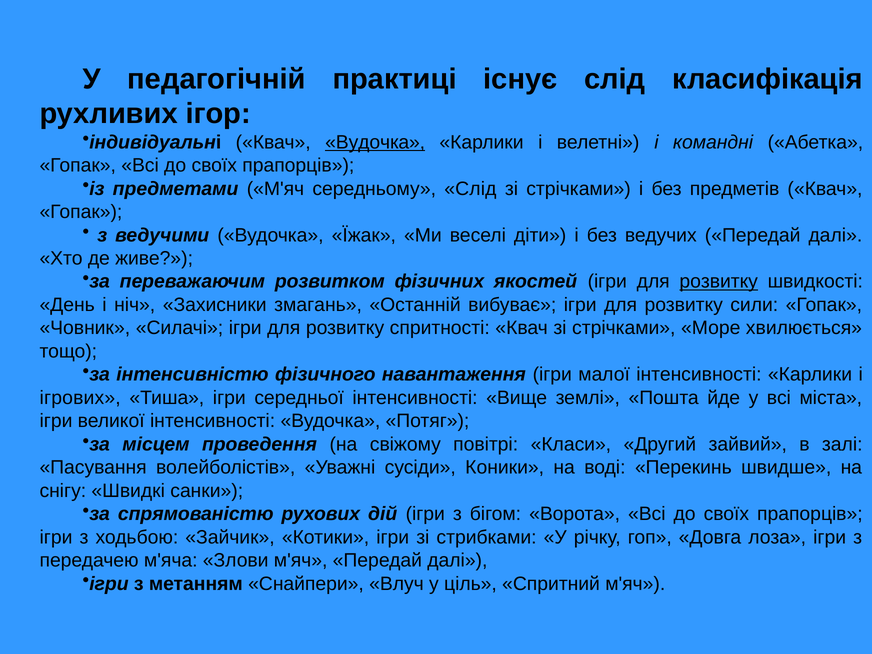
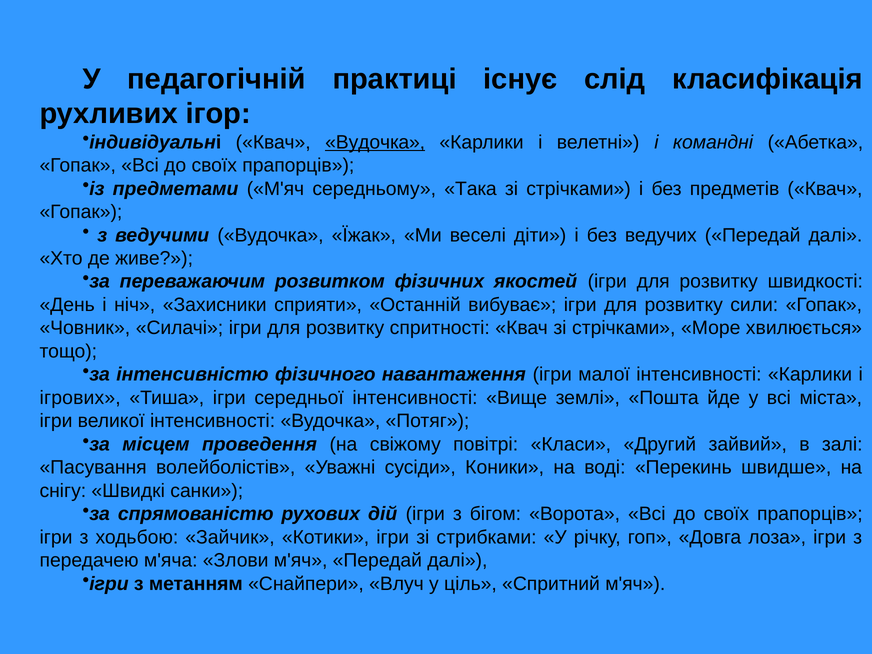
середньому Слід: Слід -> Така (470, 189)
розвитку underline: present -> none (719, 282)
змагань: змагань -> сприяти (318, 305)
